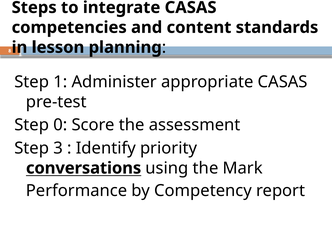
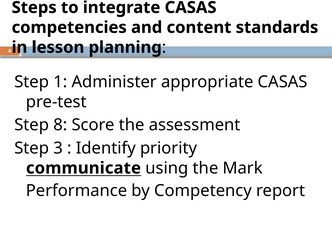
Step 0: 0 -> 8 (60, 125)
conversations: conversations -> communicate (83, 168)
